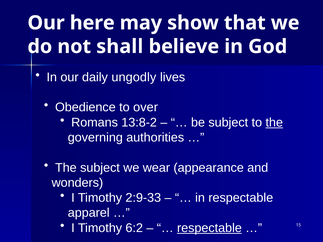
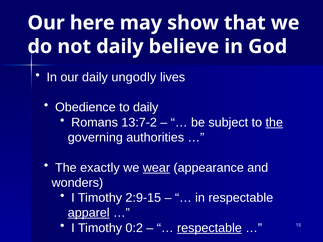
not shall: shall -> daily (120, 47)
to over: over -> daily (146, 107)
13:8-2: 13:8-2 -> 13:7-2 (139, 123)
The subject: subject -> exactly (100, 168)
wear underline: none -> present (156, 168)
2:9-33: 2:9-33 -> 2:9-15 (143, 198)
apparel underline: none -> present (89, 213)
6:2: 6:2 -> 0:2 (134, 228)
